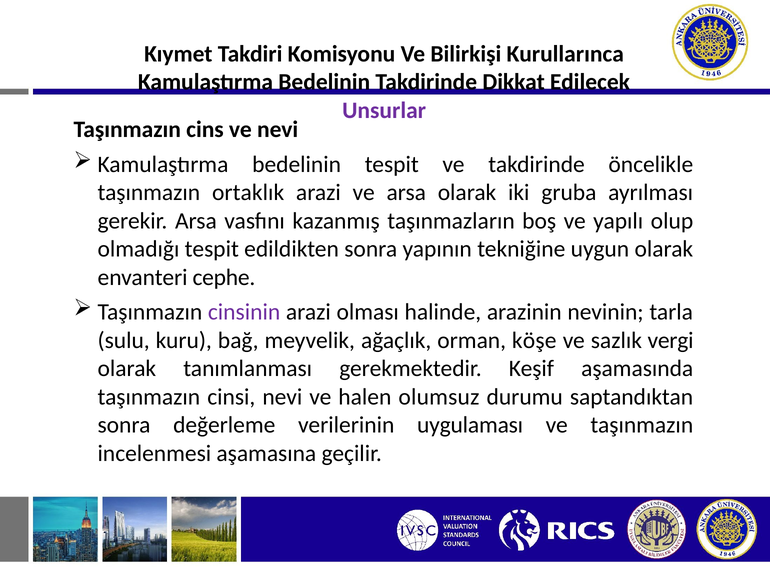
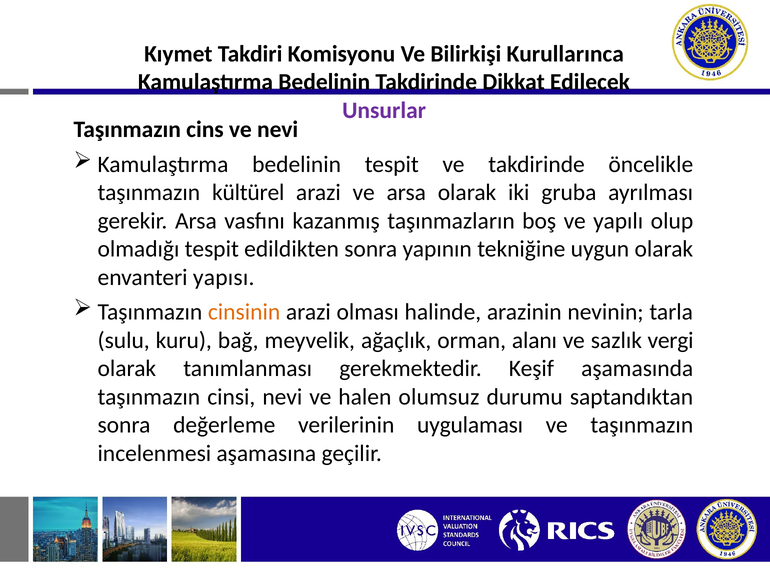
ortaklık: ortaklık -> kültürel (248, 192)
cephe: cephe -> yapısı (224, 277)
cinsinin colour: purple -> orange (244, 312)
köşe: köşe -> alanı (534, 340)
